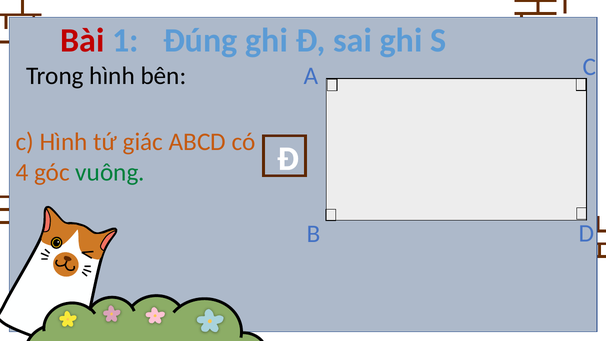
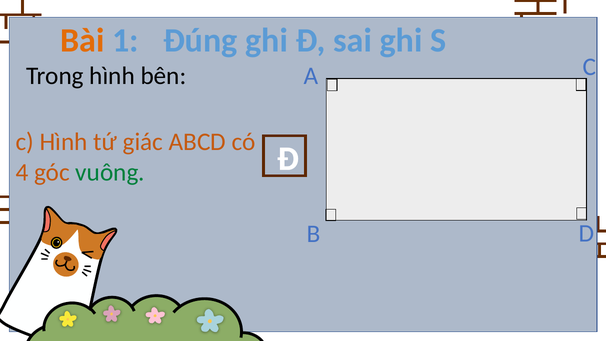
Bài colour: red -> orange (82, 41)
